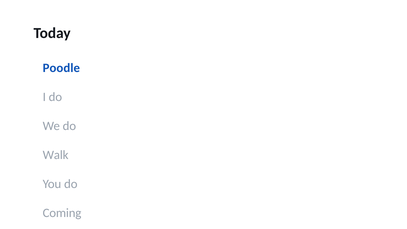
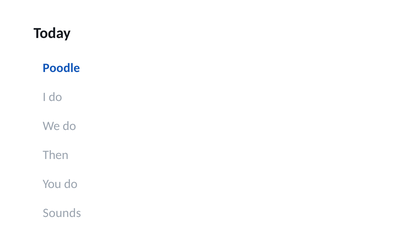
Walk: Walk -> Then (56, 155)
Coming: Coming -> Sounds (62, 213)
